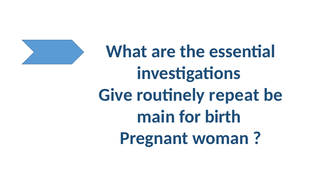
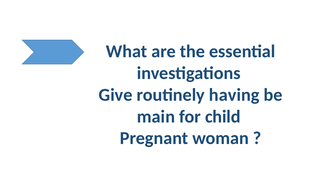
repeat: repeat -> having (234, 95)
birth: birth -> child (223, 117)
